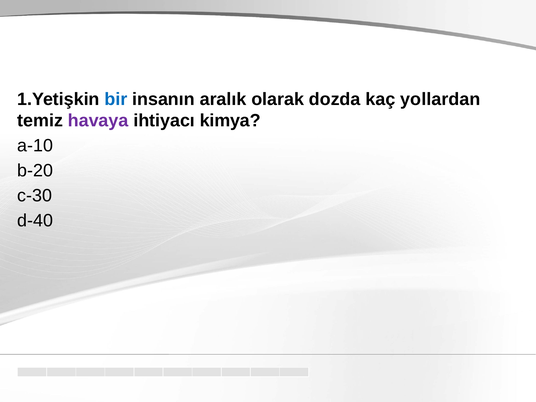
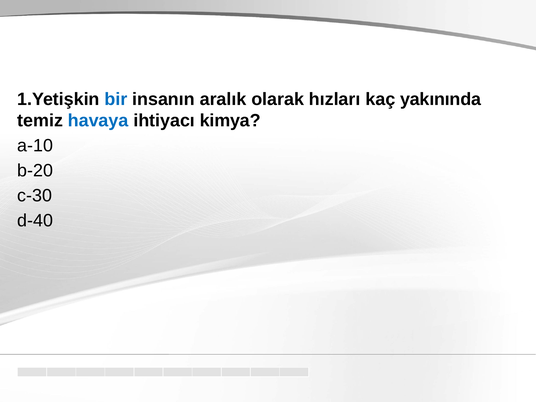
dozda: dozda -> hızları (335, 99)
yollardan: yollardan -> yakınında (441, 99)
havaya colour: purple -> blue (98, 121)
